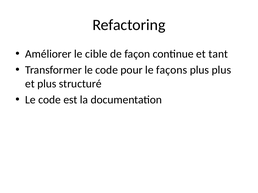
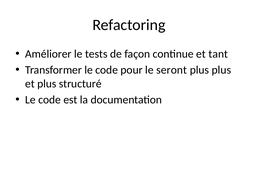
cible: cible -> tests (96, 54)
façons: façons -> seront (172, 70)
